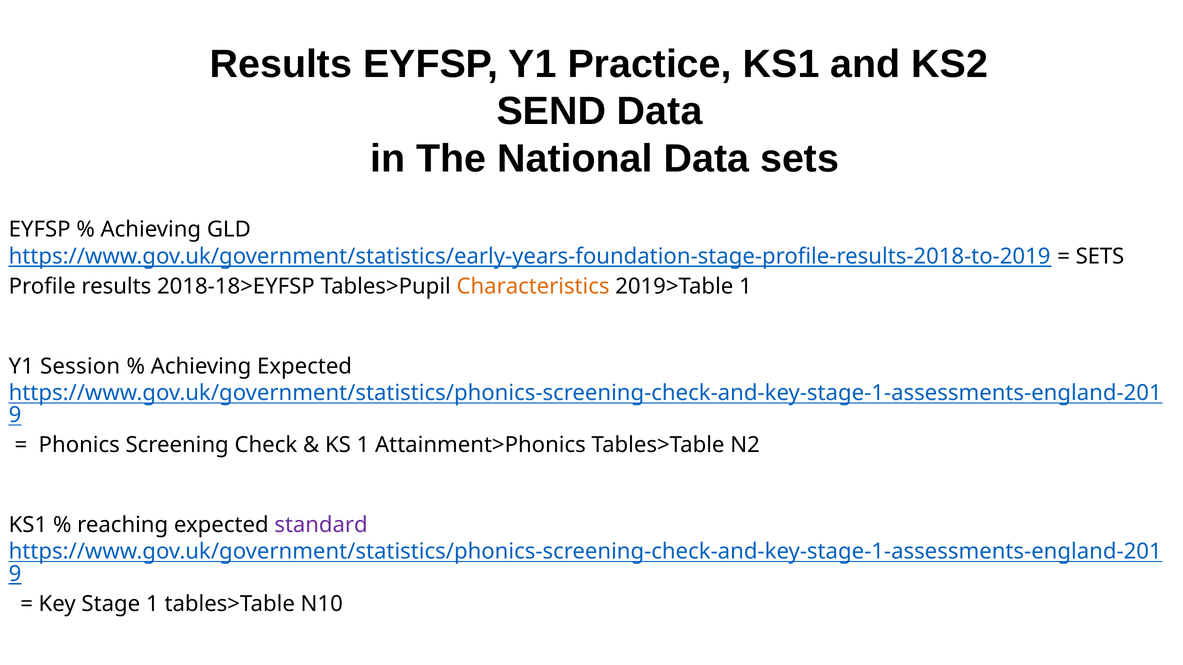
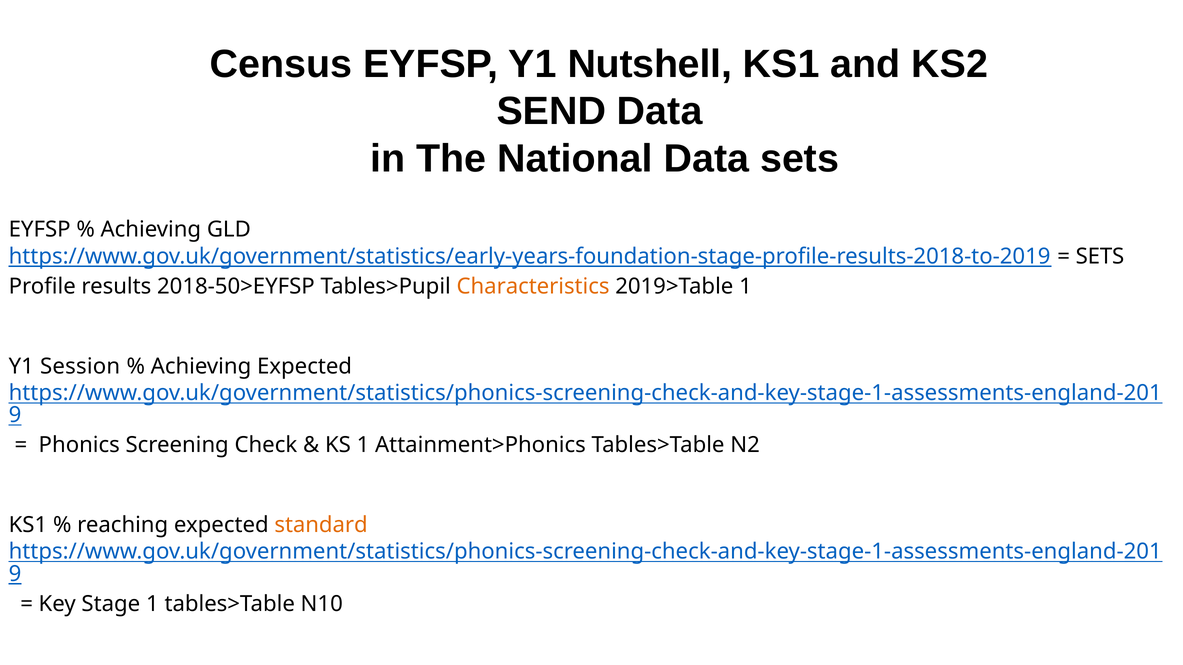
Results: Results -> Census (281, 64)
Practice: Practice -> Nutshell (650, 64)
2018-18>EYFSP: 2018-18>EYFSP -> 2018-50>EYFSP (236, 287)
standard colour: purple -> orange (321, 525)
